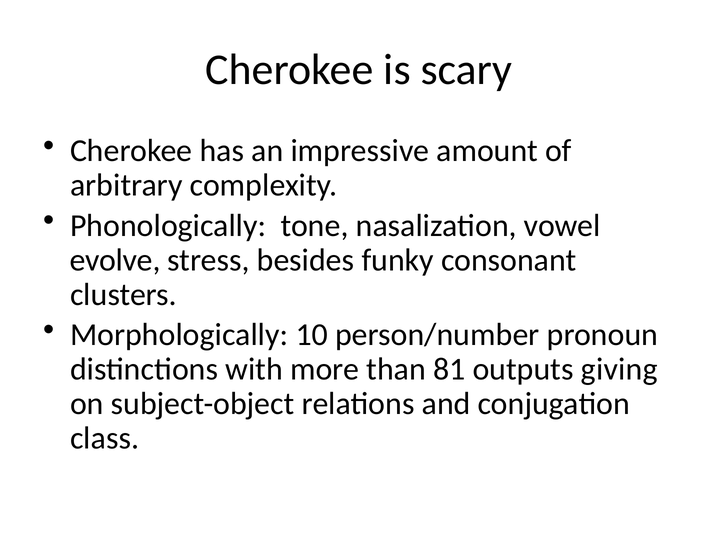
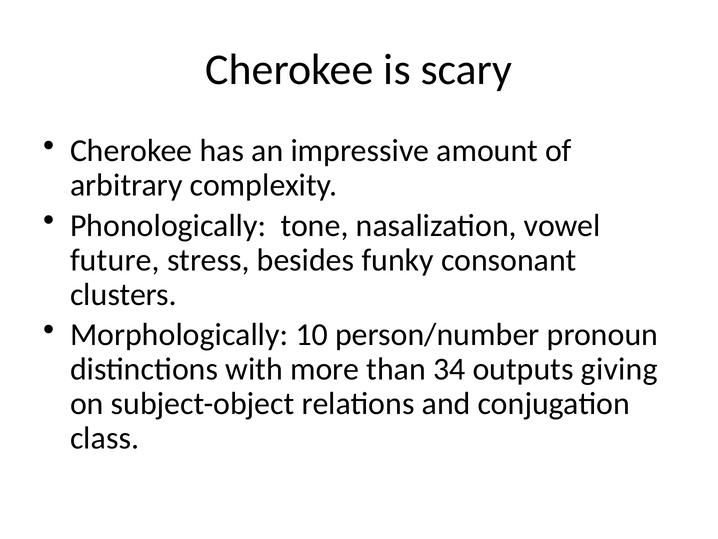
evolve: evolve -> future (115, 260)
81: 81 -> 34 (449, 369)
